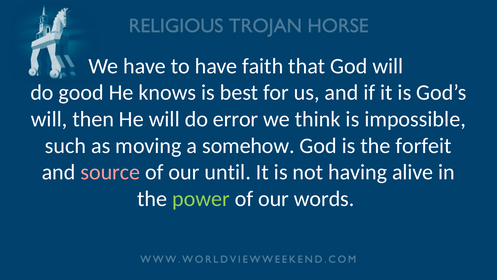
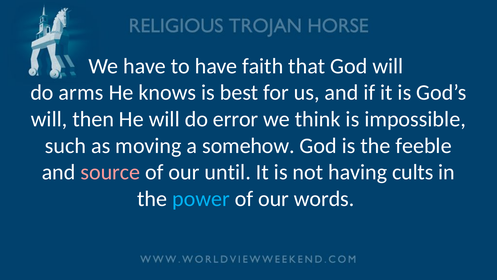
good: good -> arms (81, 93)
forfeit: forfeit -> feeble (424, 146)
alive: alive -> cults (413, 172)
power colour: light green -> light blue (201, 199)
